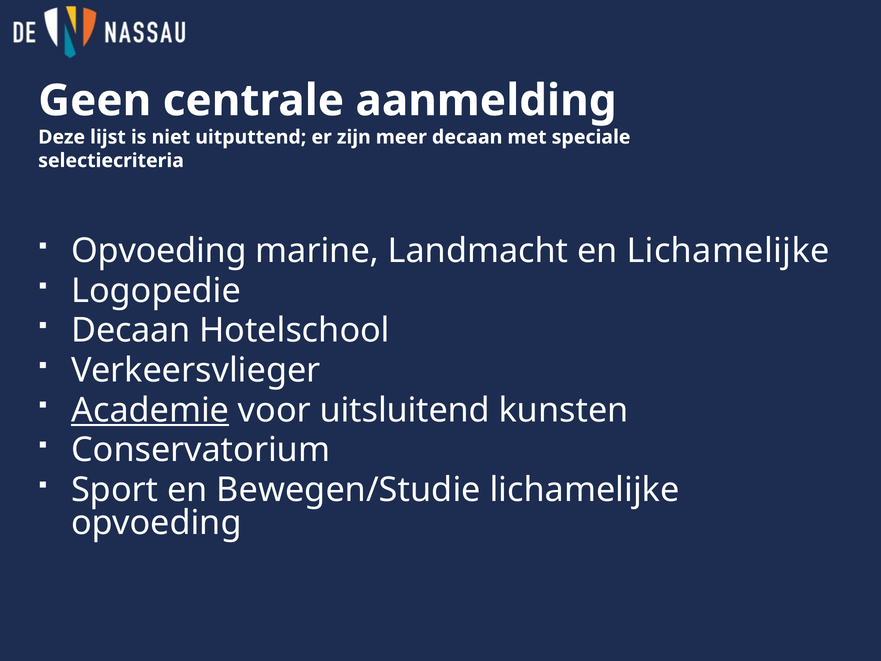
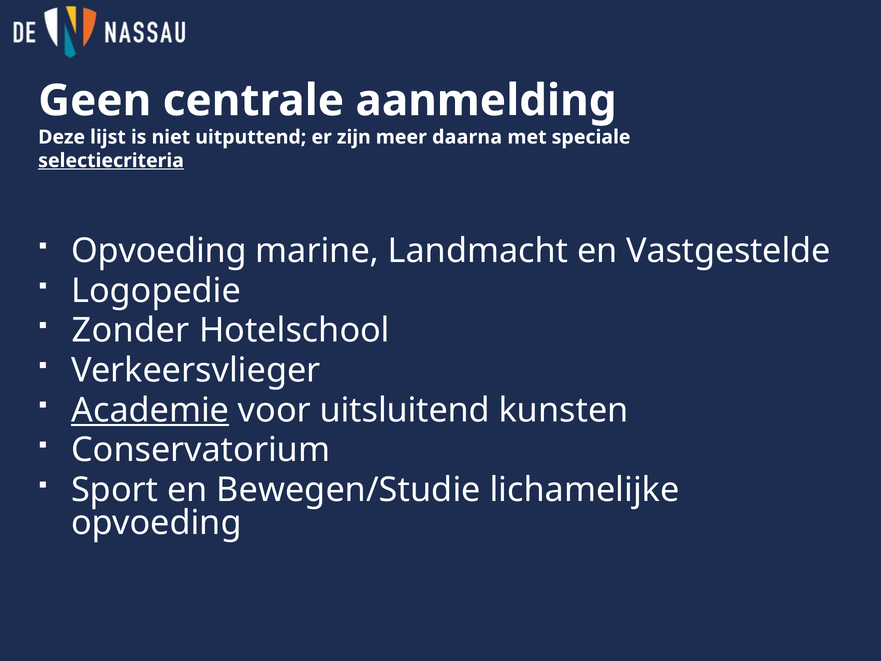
meer decaan: decaan -> daarna (467, 137)
selectiecriteria underline: none -> present (111, 161)
en Lichamelijke: Lichamelijke -> Vastgestelde (728, 251)
Decaan: Decaan -> Zonder (131, 331)
